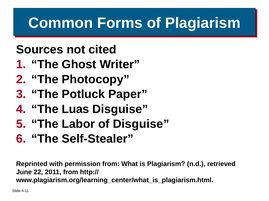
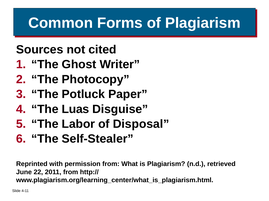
of Disguise: Disguise -> Disposal (141, 124)
